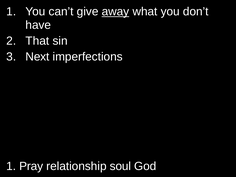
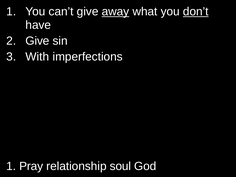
don’t underline: none -> present (196, 12)
That: That -> Give (37, 41)
Next: Next -> With (37, 57)
